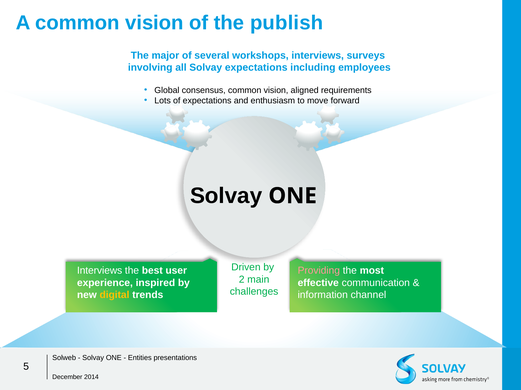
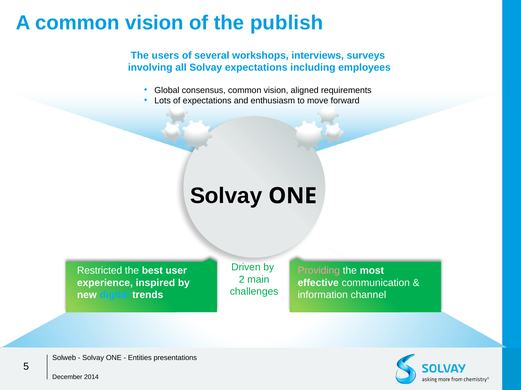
major: major -> users (165, 55)
Interviews: Interviews -> Restricted (100, 271)
digital colour: yellow -> light blue (115, 295)
